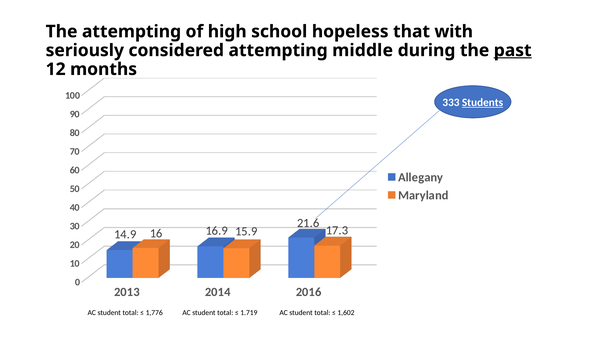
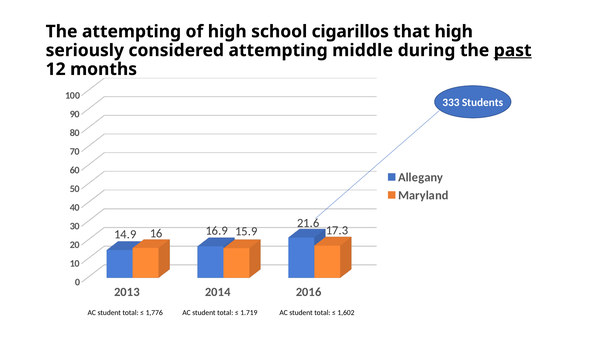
hopeless: hopeless -> cigarillos (350, 32)
that with: with -> high (454, 32)
Students underline: present -> none (483, 103)
